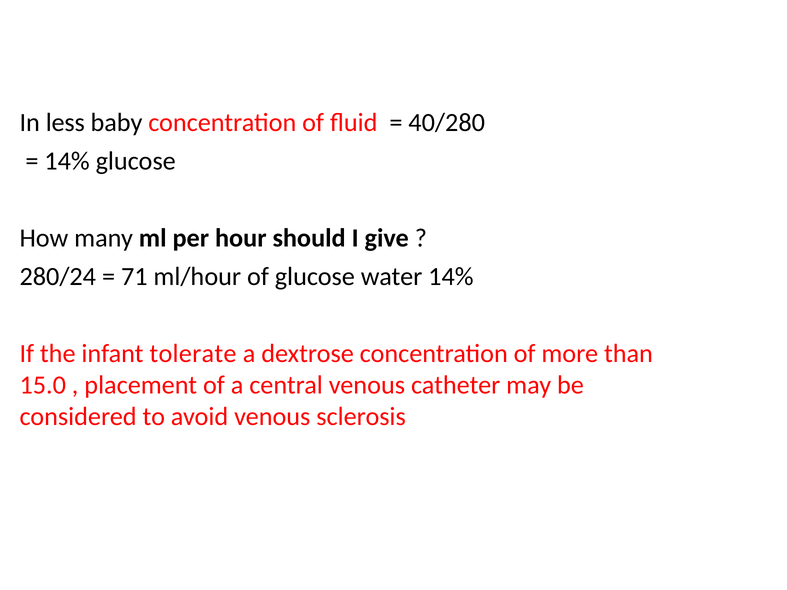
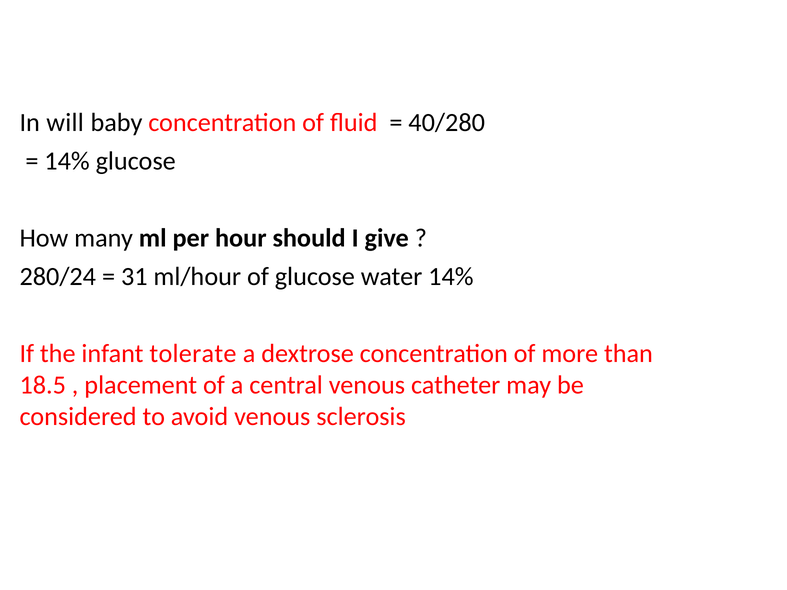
less: less -> will (65, 123)
71: 71 -> 31 (134, 277)
15.0: 15.0 -> 18.5 (43, 385)
